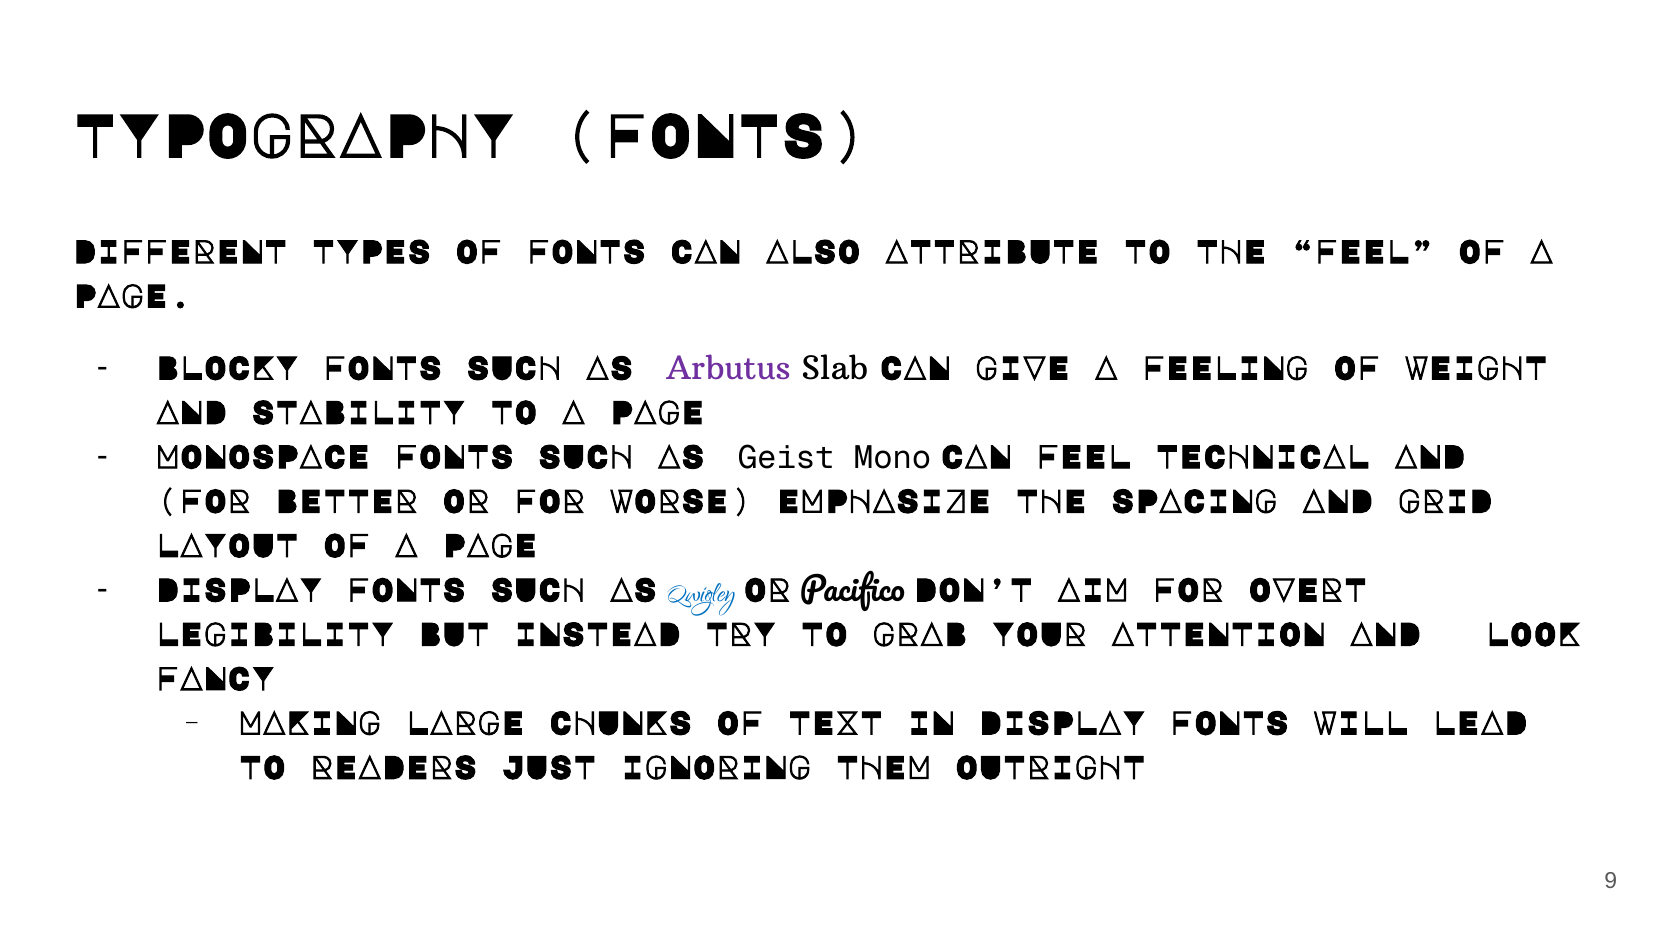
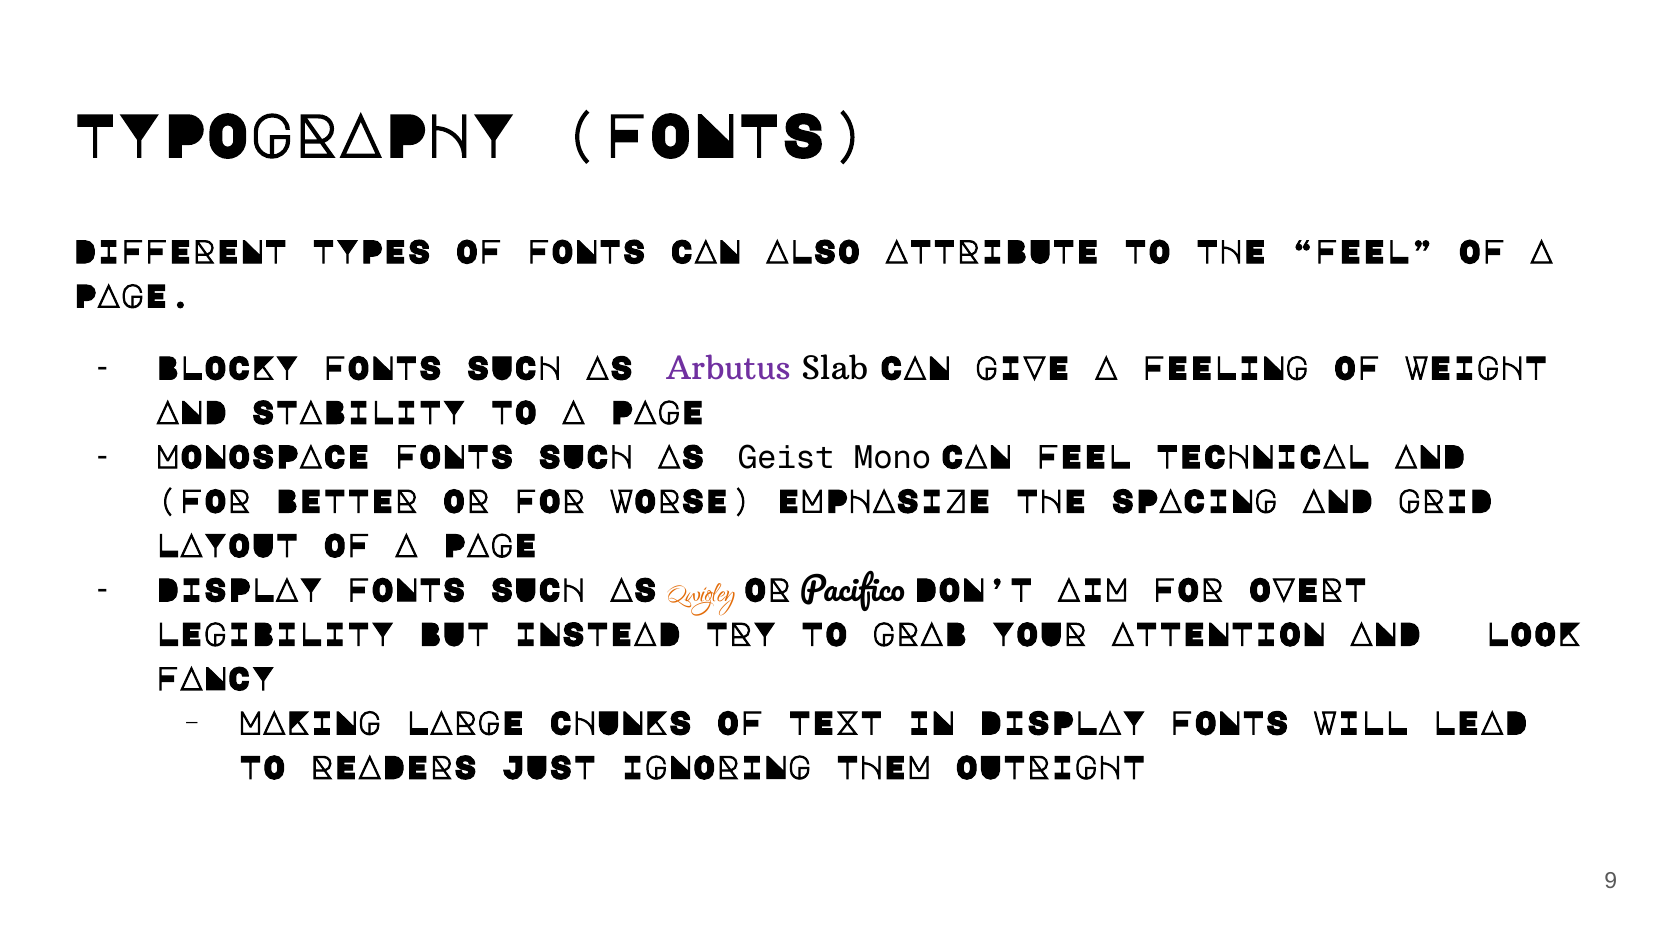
Qwigley colour: blue -> orange (700, 591)
